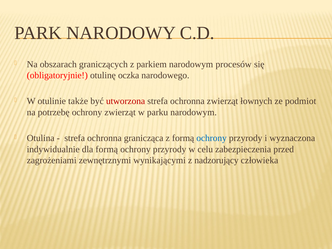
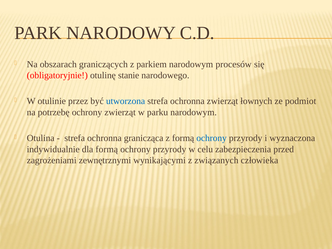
oczka: oczka -> stanie (129, 75)
także: także -> przez (78, 101)
utworzona colour: red -> blue (126, 101)
nadzorujący: nadzorujący -> związanych (216, 160)
